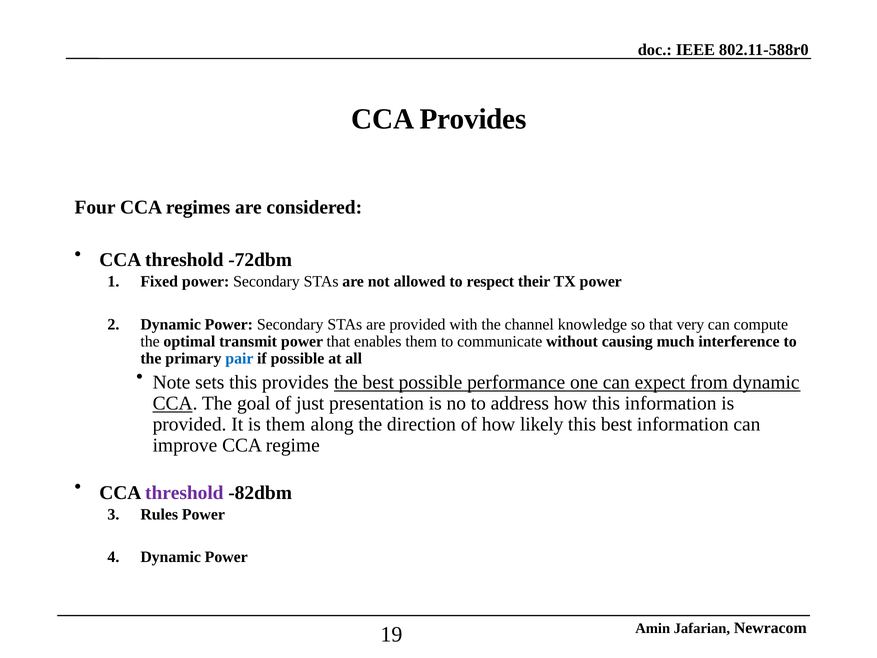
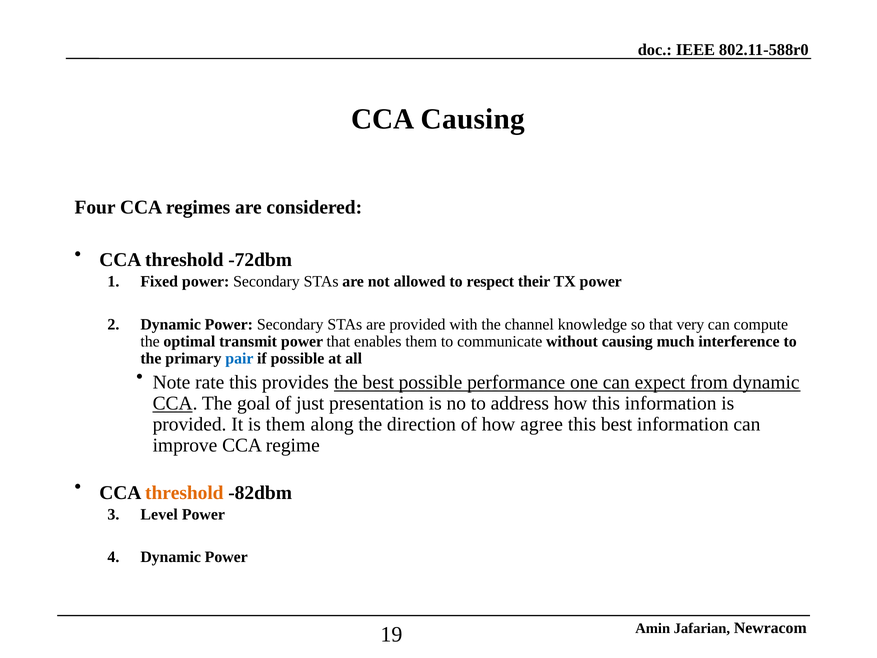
CCA Provides: Provides -> Causing (473, 119)
sets: sets -> rate (210, 382)
likely: likely -> agree (542, 424)
threshold colour: purple -> orange (184, 492)
Rules: Rules -> Level (159, 514)
